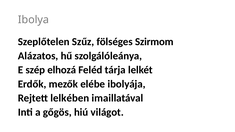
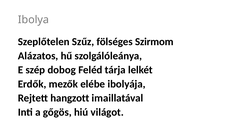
elhozá: elhozá -> dobog (62, 70)
lelkében: lelkében -> hangzott (70, 98)
